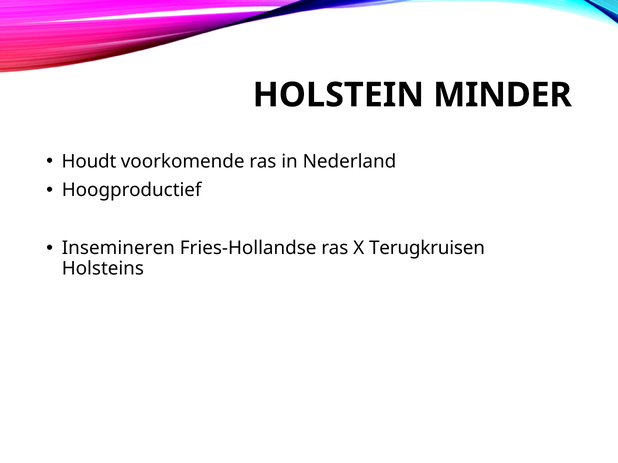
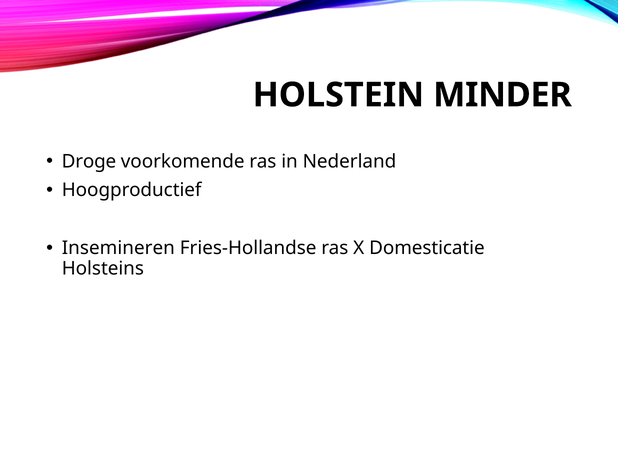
Houdt: Houdt -> Droge (89, 161)
Terugkruisen: Terugkruisen -> Domesticatie (427, 248)
